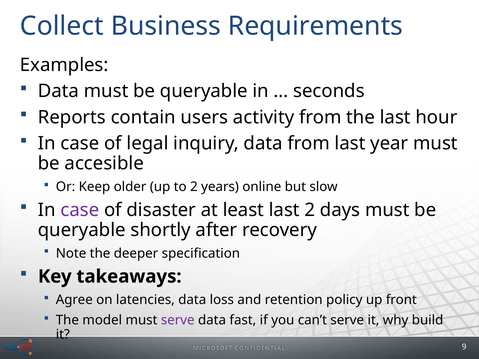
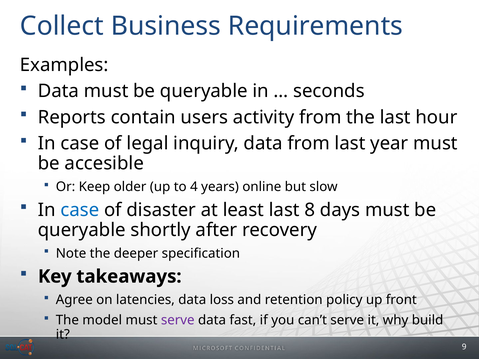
to 2: 2 -> 4 (194, 187)
case colour: purple -> blue (80, 210)
last 2: 2 -> 8 (310, 210)
